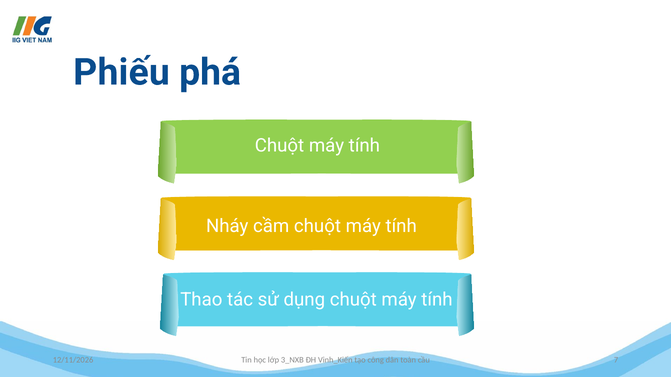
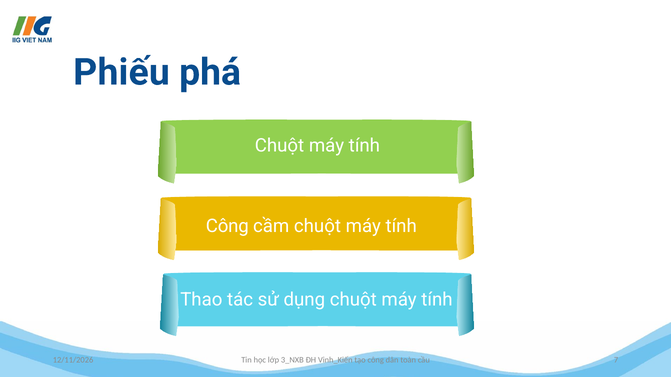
Nháy: Nháy -> Công (227, 226)
